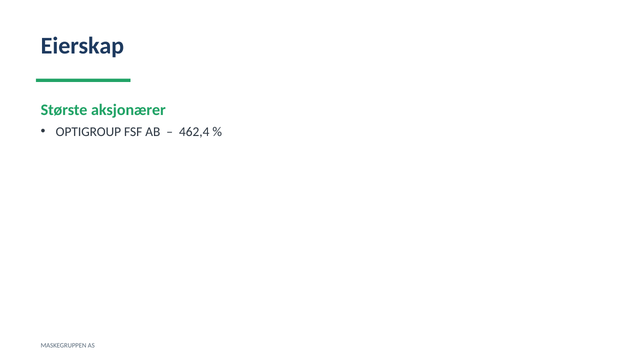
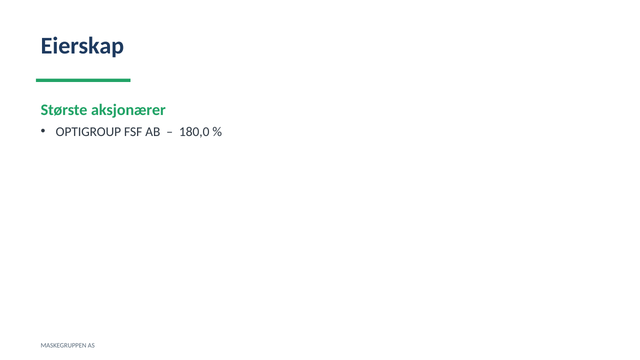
462,4: 462,4 -> 180,0 (194, 132)
